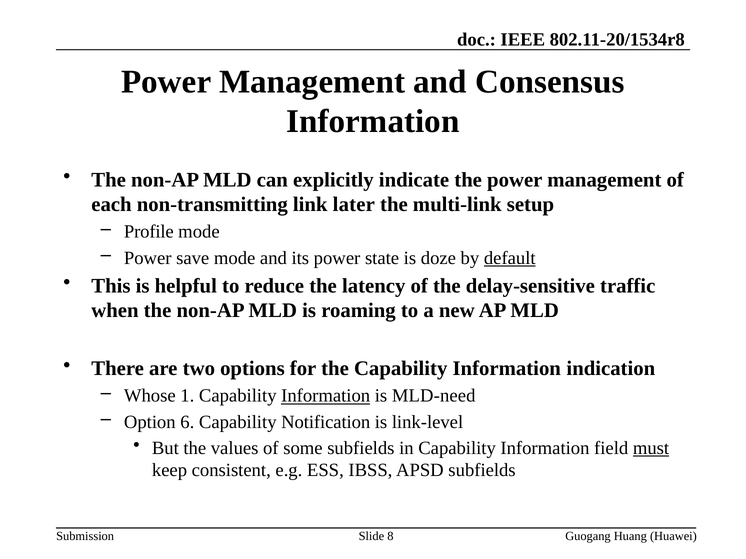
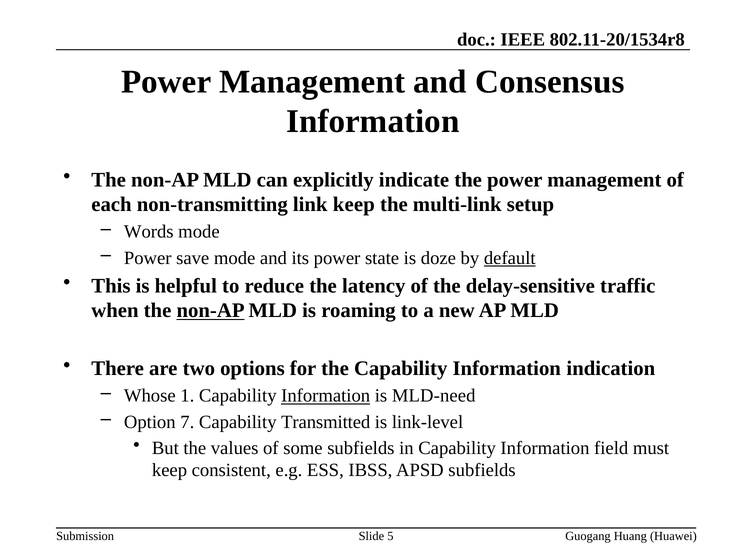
link later: later -> keep (354, 205)
Profile: Profile -> Words (149, 232)
non-AP underline: none -> present (211, 311)
6: 6 -> 7 (187, 422)
Notification: Notification -> Transmitted (326, 422)
must underline: present -> none (651, 448)
8: 8 -> 5 (390, 537)
